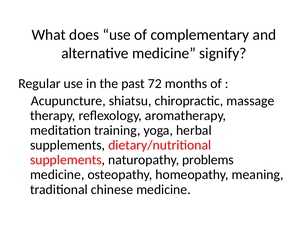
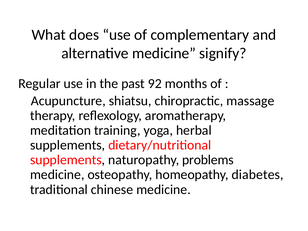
72: 72 -> 92 (155, 84)
meaning: meaning -> diabetes (258, 175)
